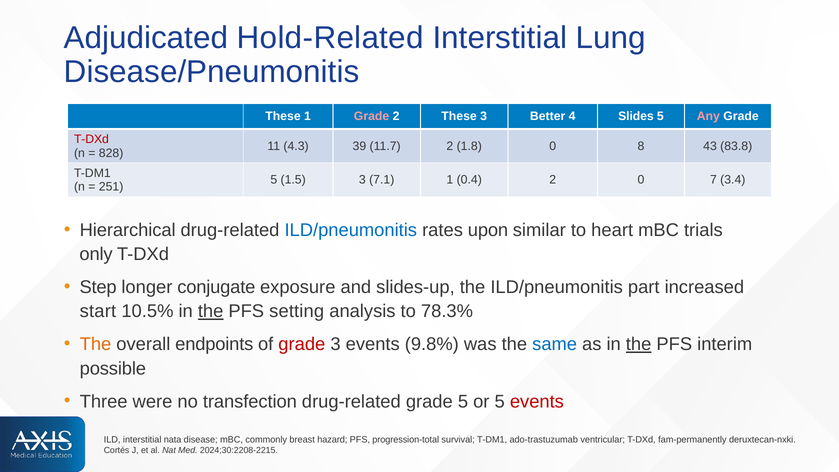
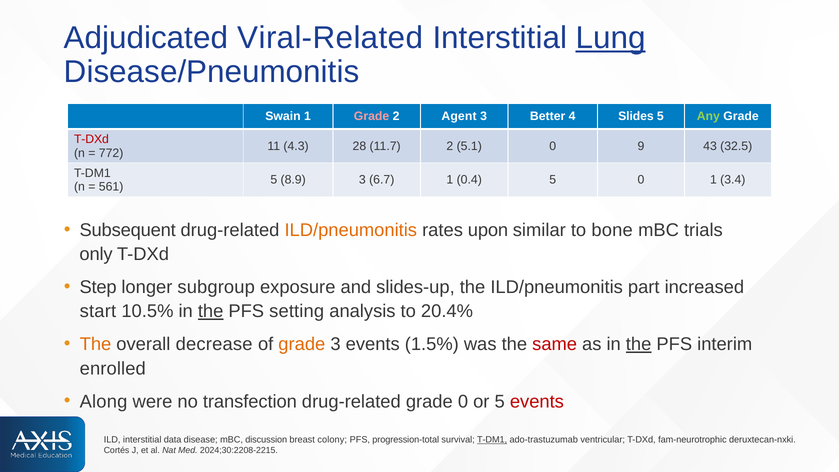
Hold-Related: Hold-Related -> Viral-Related (330, 38)
Lung underline: none -> present (611, 38)
These: These -> Swain (283, 116)
2 These: These -> Agent (459, 116)
Any colour: pink -> light green (708, 116)
39: 39 -> 28 (359, 146)
1.8: 1.8 -> 5.1 (469, 146)
8: 8 -> 9 (641, 146)
83.8: 83.8 -> 32.5 (736, 146)
828: 828 -> 772 (111, 153)
1.5: 1.5 -> 8.9 (293, 180)
7.1: 7.1 -> 6.7 (382, 180)
0.4 2: 2 -> 5 (553, 180)
0 7: 7 -> 1 (713, 180)
251: 251 -> 561 (111, 187)
Hierarchical: Hierarchical -> Subsequent (128, 230)
ILD/pneumonitis colour: blue -> orange (351, 230)
heart: heart -> bone (612, 230)
conjugate: conjugate -> subgroup (216, 287)
78.3%: 78.3% -> 20.4% (447, 311)
endpoints: endpoints -> decrease (214, 344)
grade colour: red -> orange (302, 344)
9.8%: 9.8% -> 1.5% (432, 344)
same colour: blue -> red (555, 344)
possible: possible -> enrolled (113, 368)
Three: Three -> Along (104, 401)
grade 5: 5 -> 0 (463, 401)
nata: nata -> data (173, 440)
commonly: commonly -> discussion (266, 440)
hazard: hazard -> colony (332, 440)
T-DM1 underline: none -> present (492, 440)
fam-permanently: fam-permanently -> fam-neurotrophic (692, 440)
